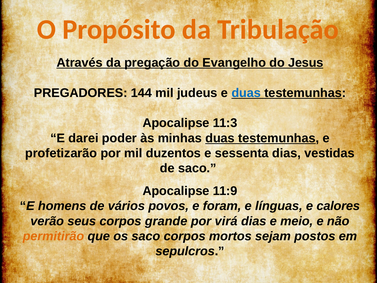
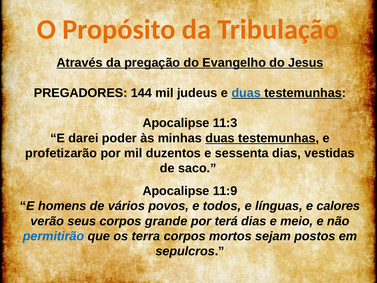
foram: foram -> todos (222, 206)
virá: virá -> terá (226, 221)
permitirão colour: orange -> blue (53, 236)
os saco: saco -> terra (146, 236)
